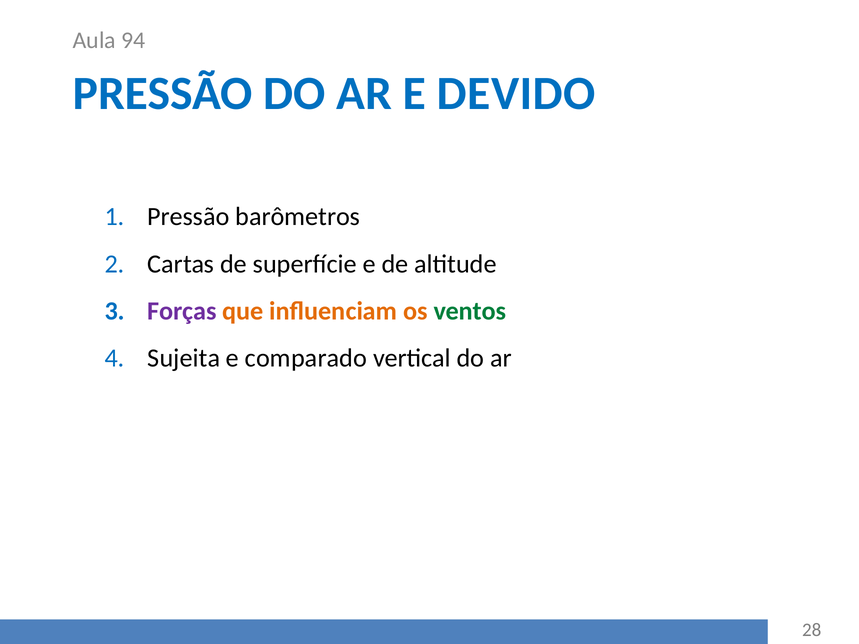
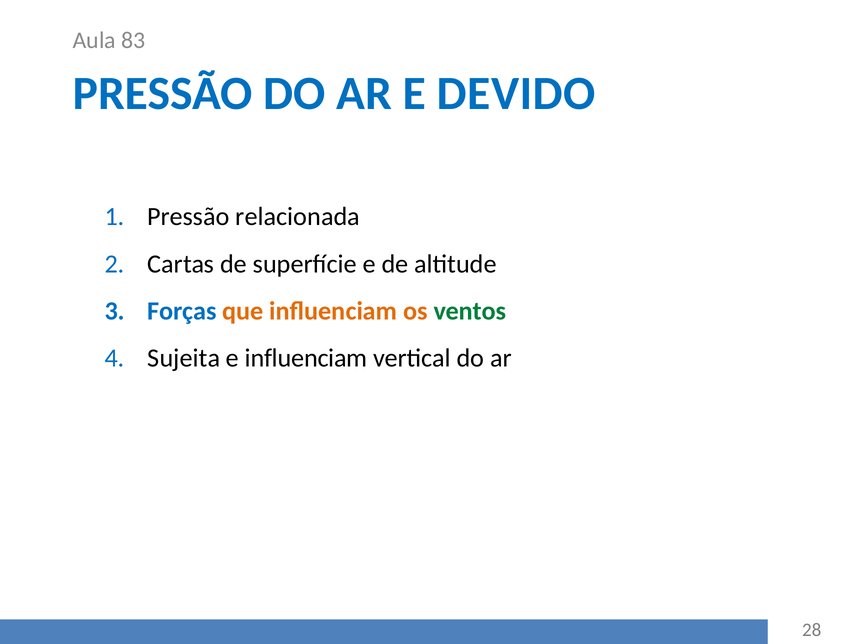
94: 94 -> 83 (133, 40)
barômetros: barômetros -> relacionada (298, 217)
Forças colour: purple -> blue (182, 311)
e comparado: comparado -> influenciam (306, 358)
